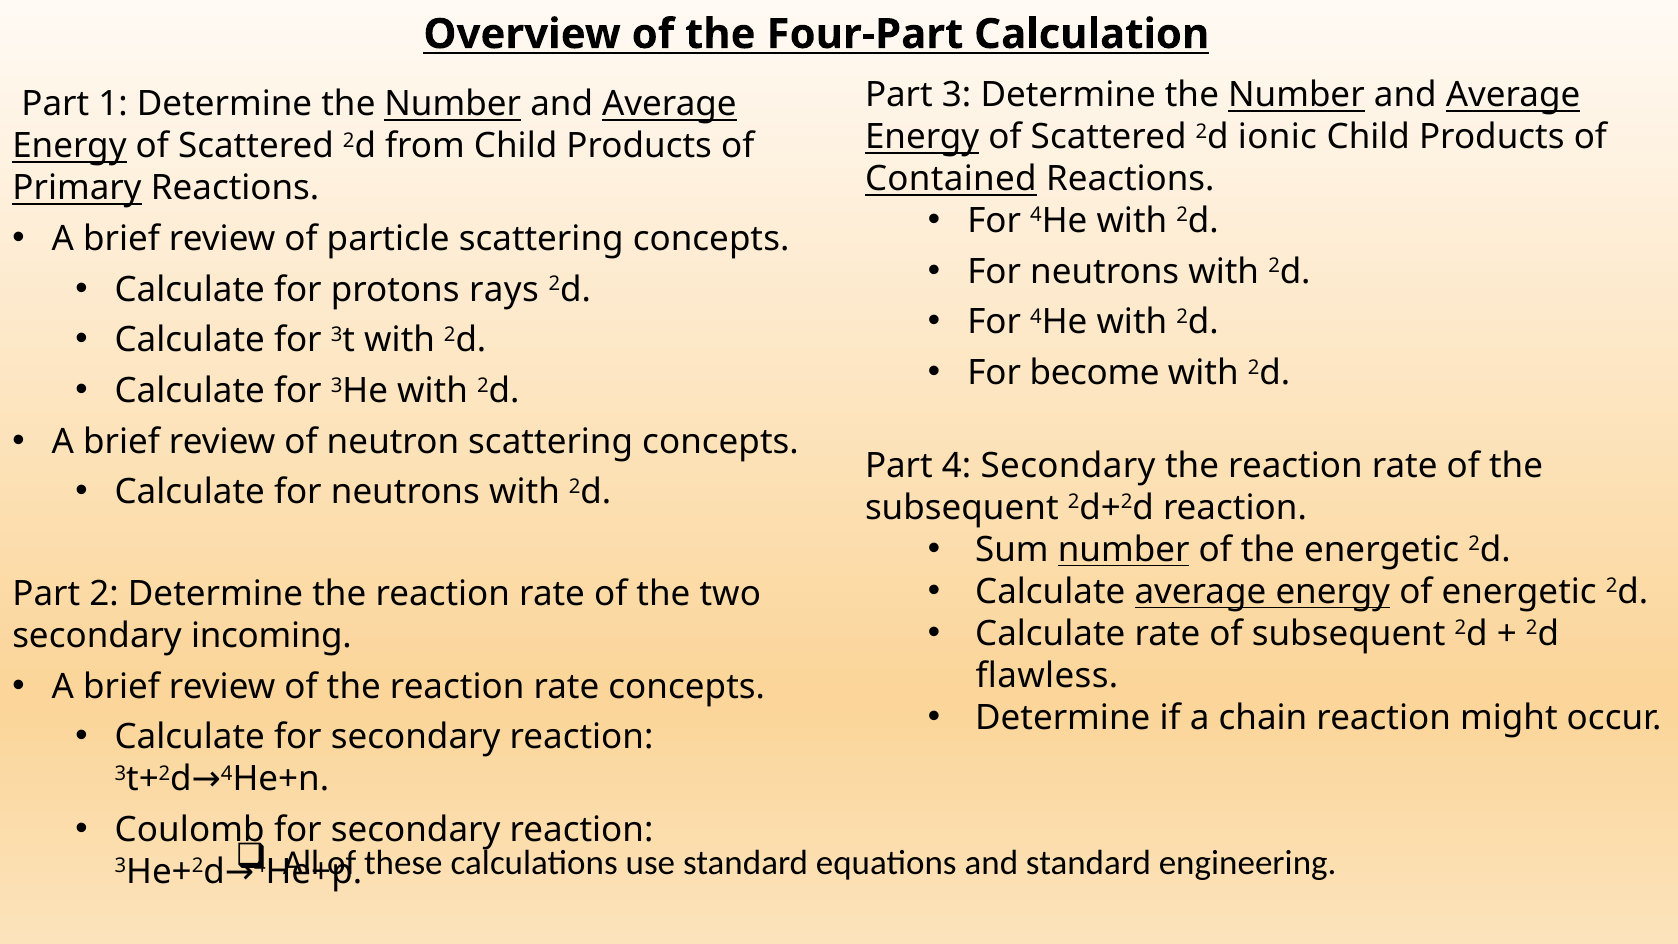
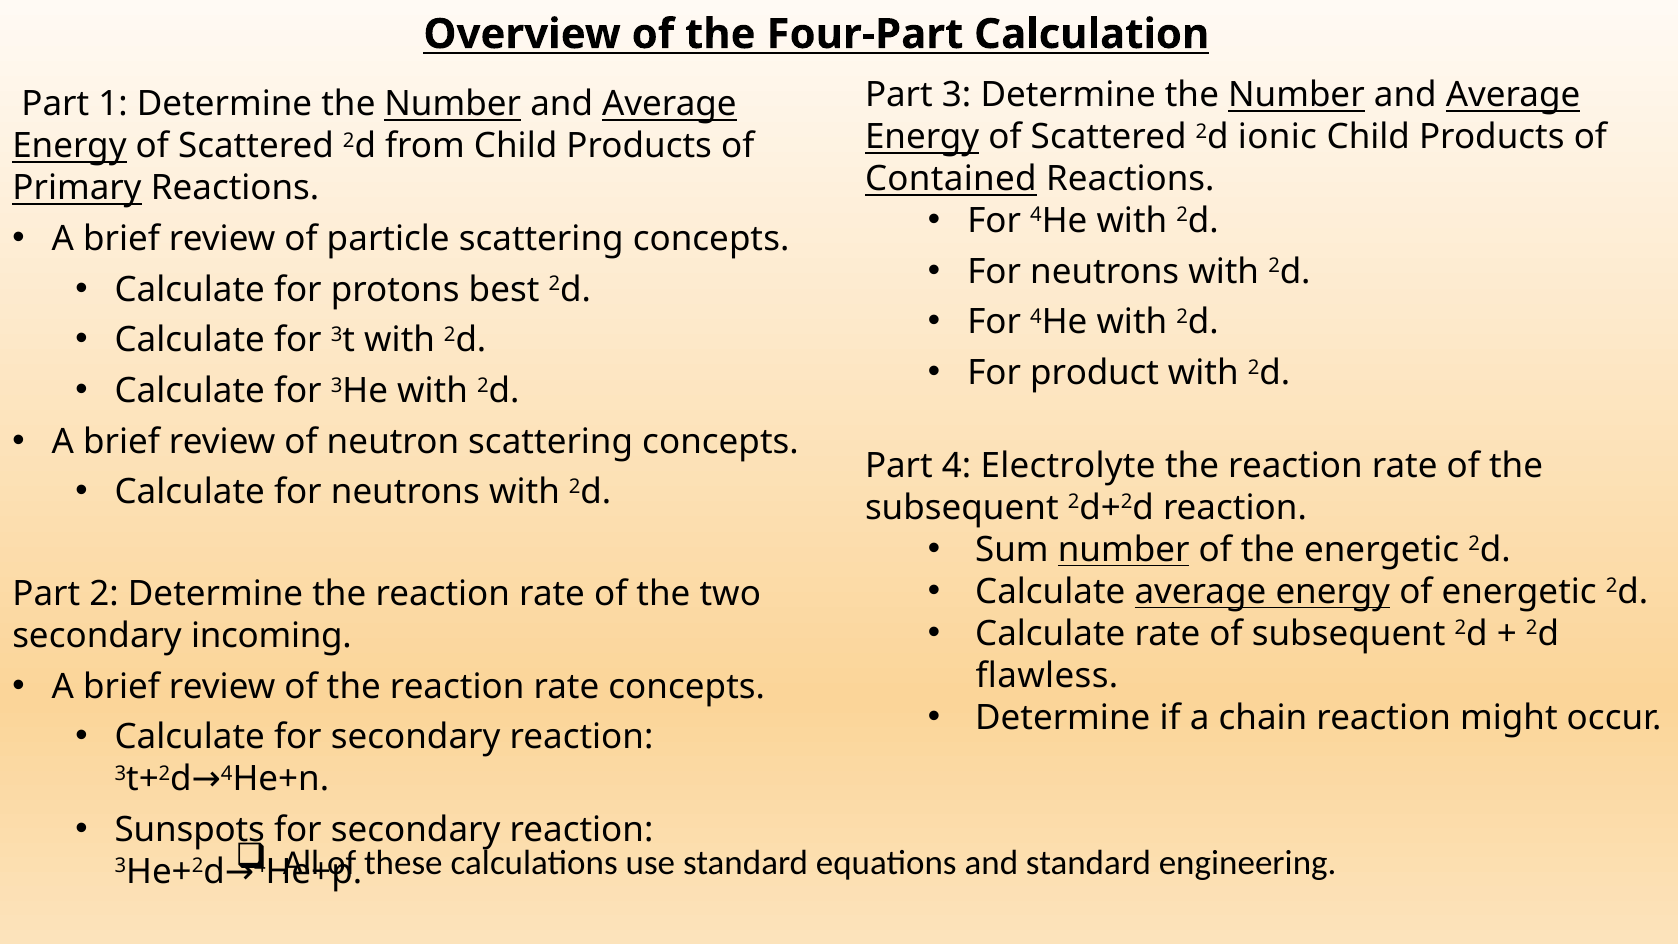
rays: rays -> best (504, 290)
become: become -> product (1095, 373)
4 Secondary: Secondary -> Electrolyte (1068, 466)
Coulomb: Coulomb -> Sunspots (190, 830)
